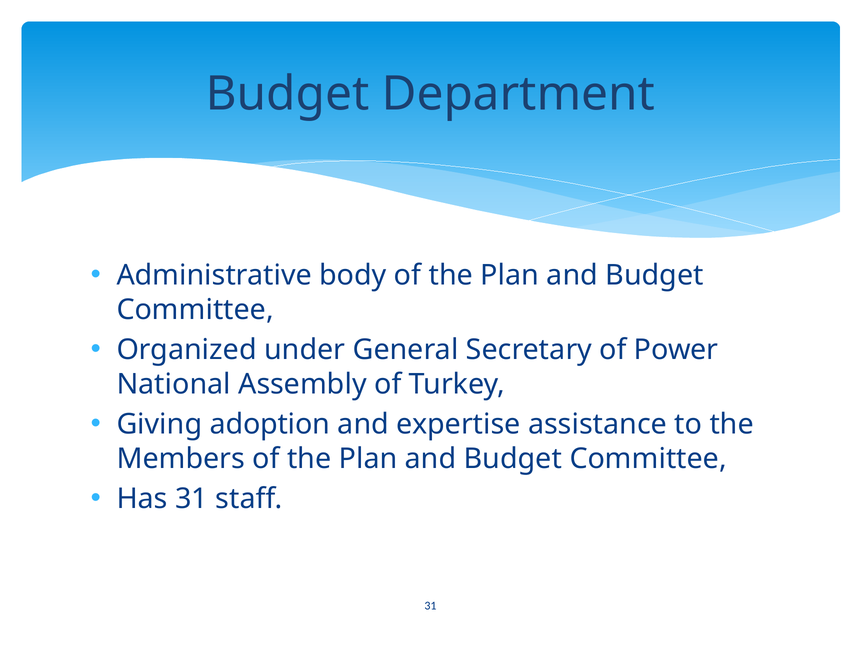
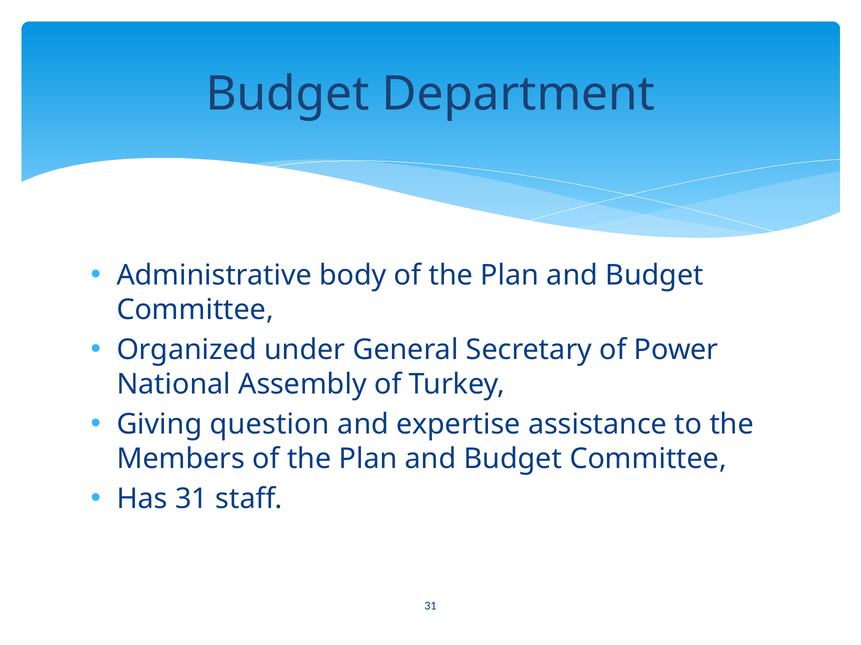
adoption: adoption -> question (270, 425)
